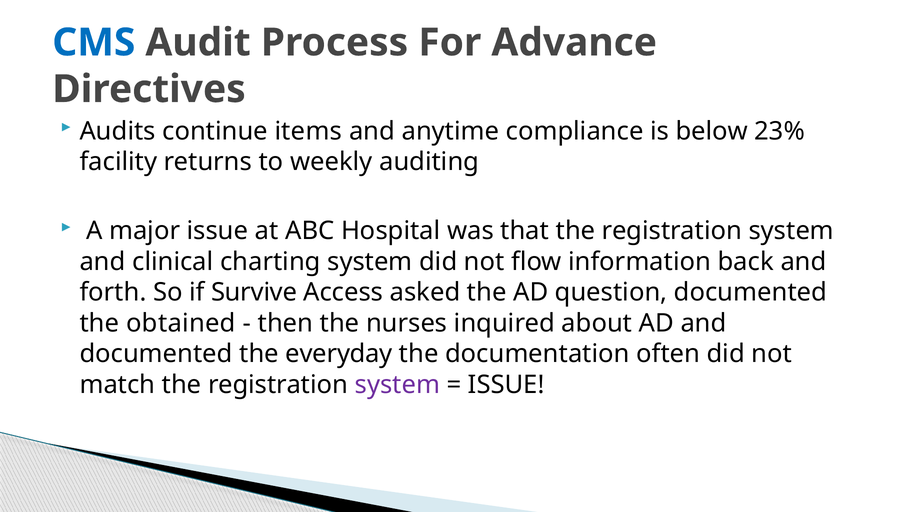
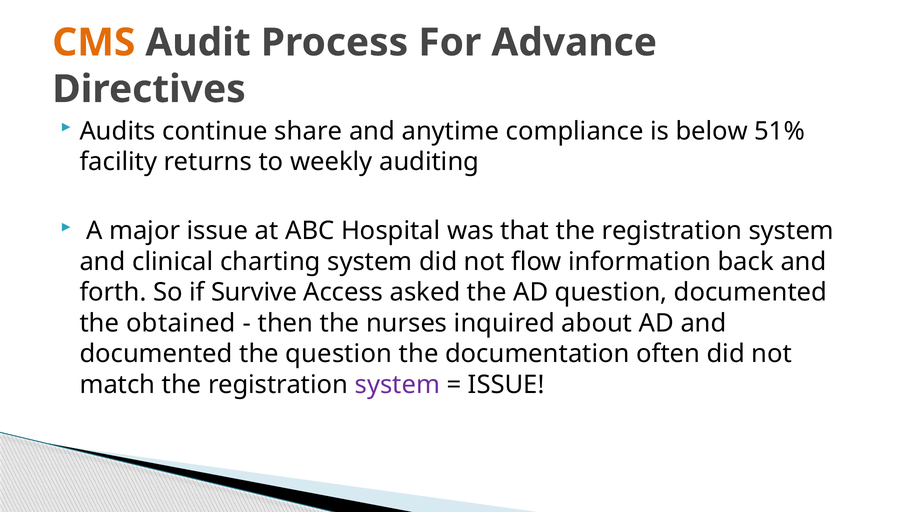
CMS colour: blue -> orange (94, 43)
items: items -> share (308, 131)
23%: 23% -> 51% (780, 131)
the everyday: everyday -> question (339, 354)
